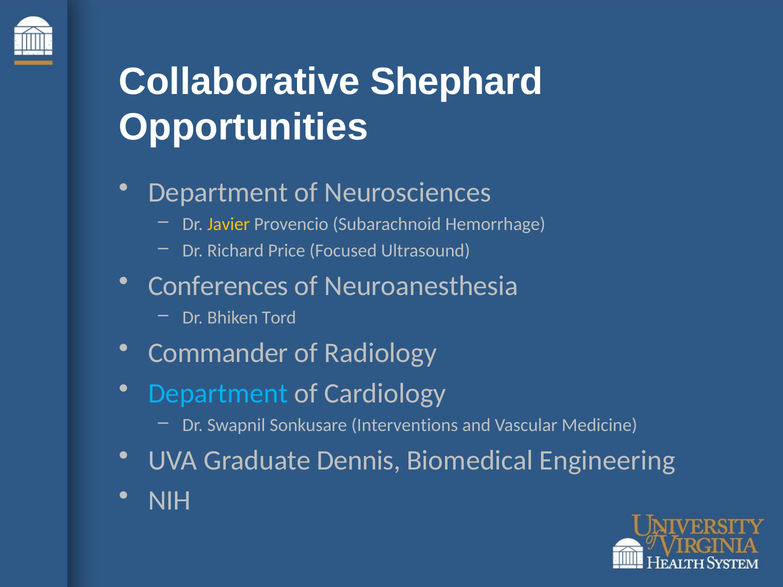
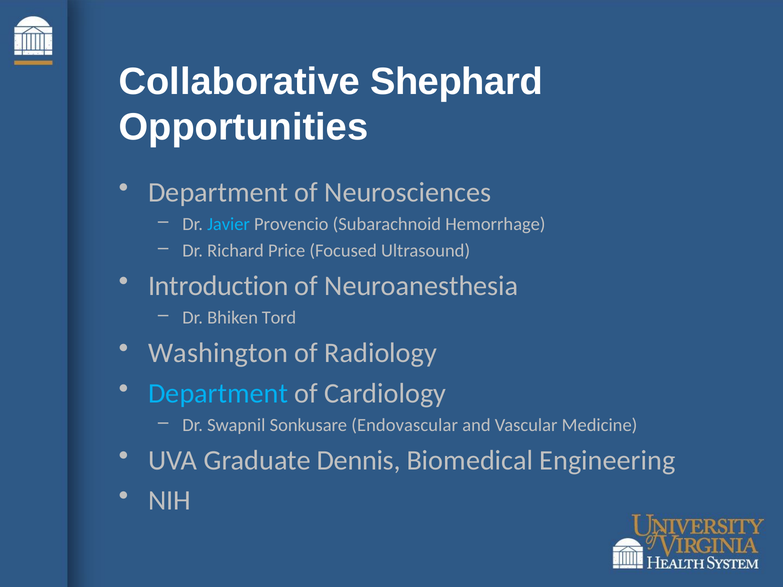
Javier colour: yellow -> light blue (229, 224)
Conferences: Conferences -> Introduction (218, 286)
Commander: Commander -> Washington (218, 353)
Interventions: Interventions -> Endovascular (405, 425)
